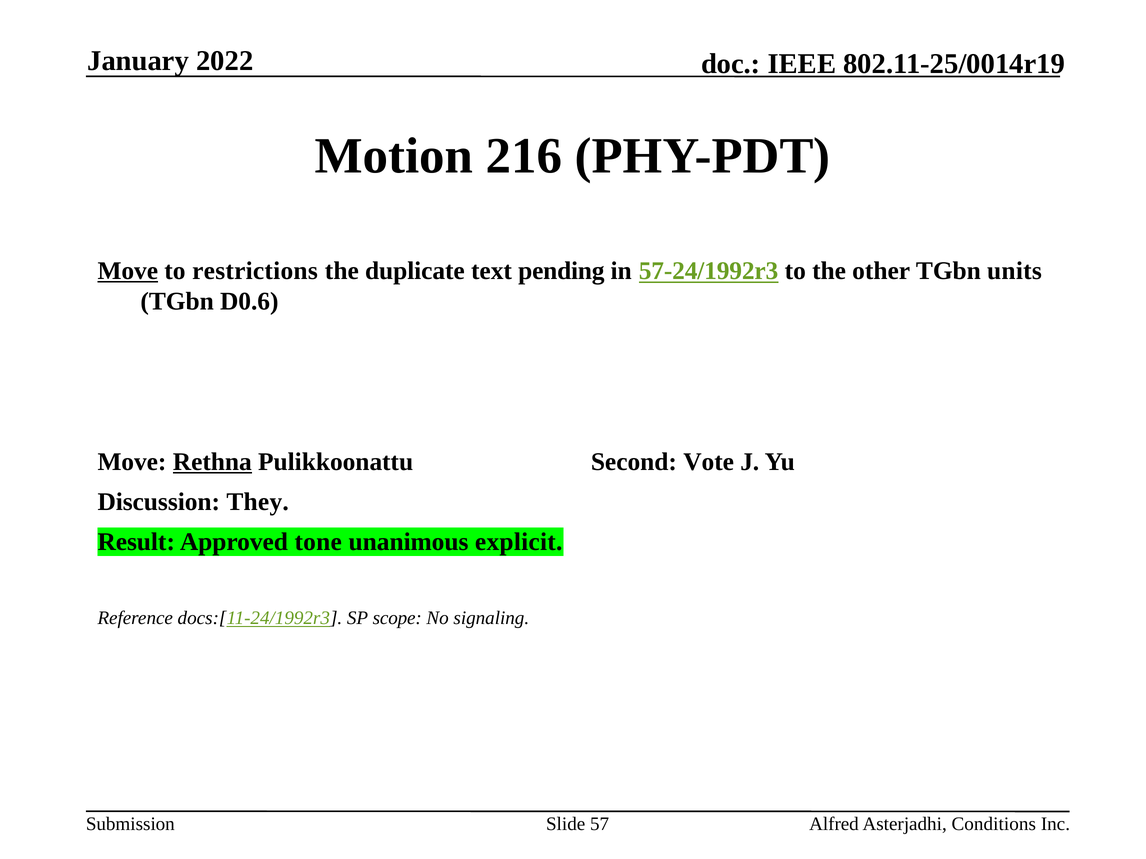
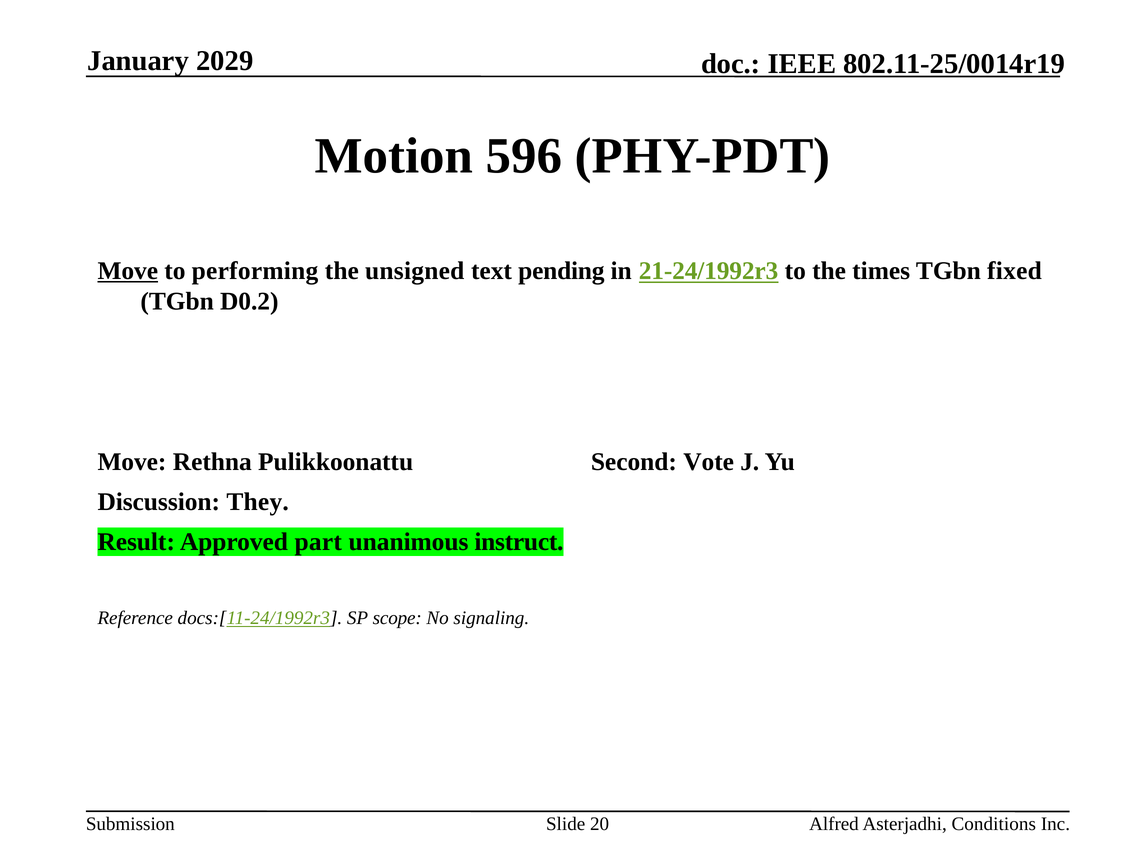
2022: 2022 -> 2029 (225, 61)
216: 216 -> 596 (524, 156)
restrictions: restrictions -> performing (255, 271)
duplicate: duplicate -> unsigned (415, 271)
57-24/1992r3: 57-24/1992r3 -> 21-24/1992r3 (709, 271)
other: other -> times (881, 271)
units: units -> fixed (1014, 271)
D0.6: D0.6 -> D0.2 (249, 302)
Rethna underline: present -> none (212, 462)
tone: tone -> part (318, 542)
explicit: explicit -> instruct (519, 542)
57: 57 -> 20 (600, 824)
